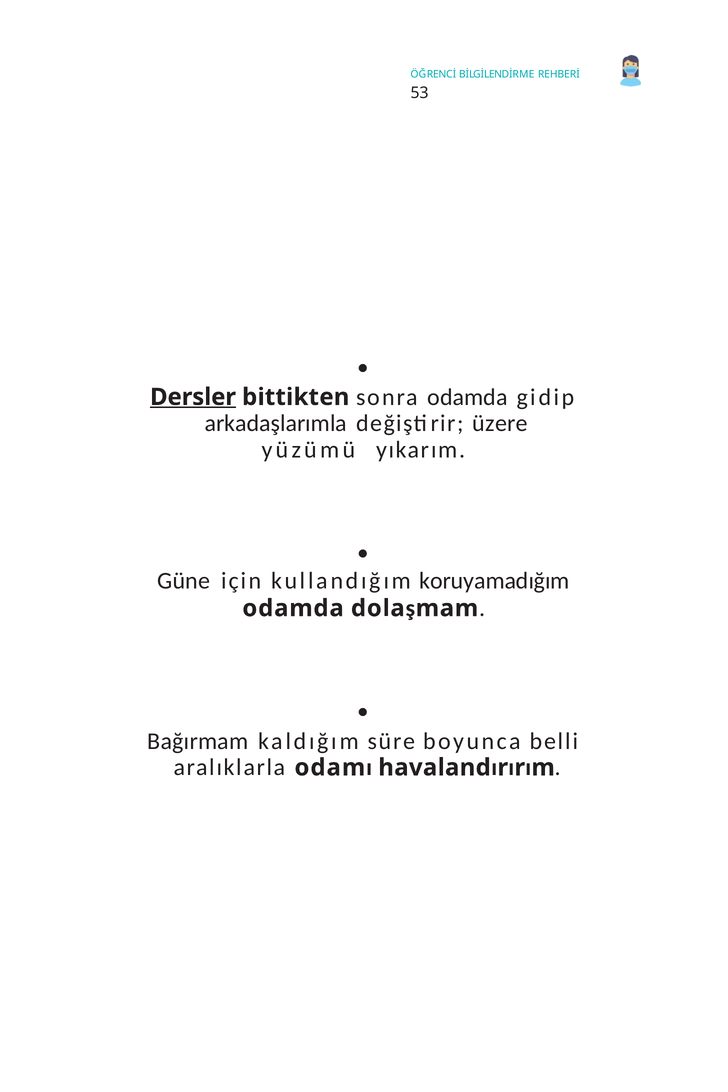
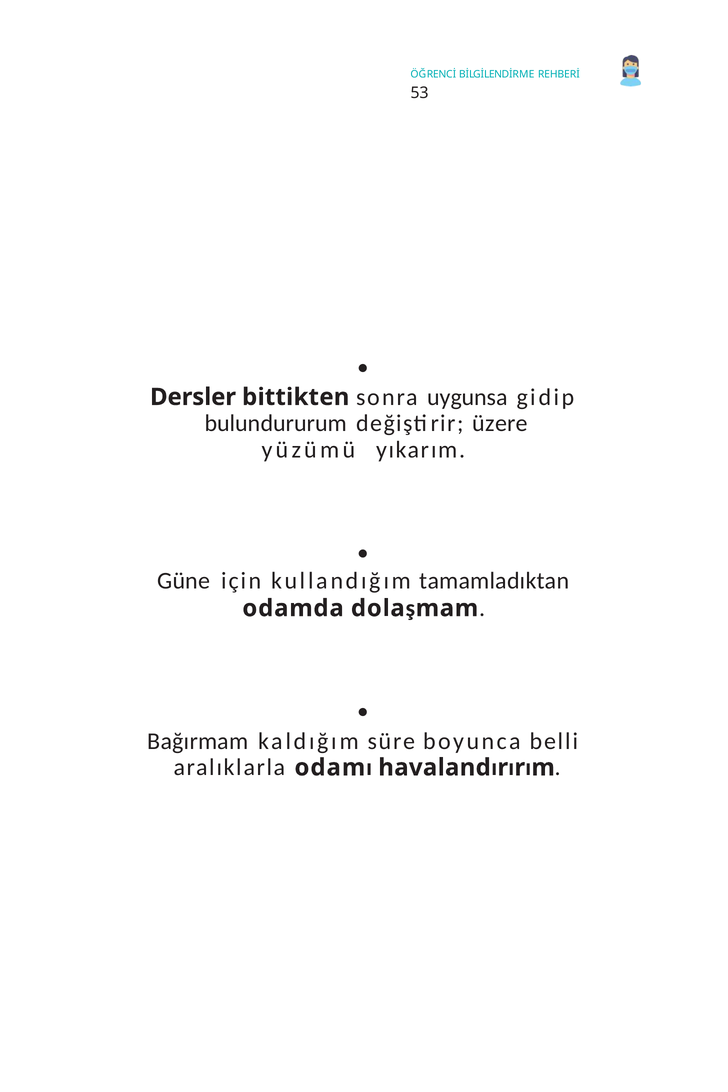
Dersler underline: present -> none (193, 397)
sonra odamda: odamda -> uygunsa (468, 397)
arkadaşlarımla: arkadaşlarımla -> bulundururum (276, 424)
koruyamadığım: koruyamadığım -> tamamladıktan (494, 581)
